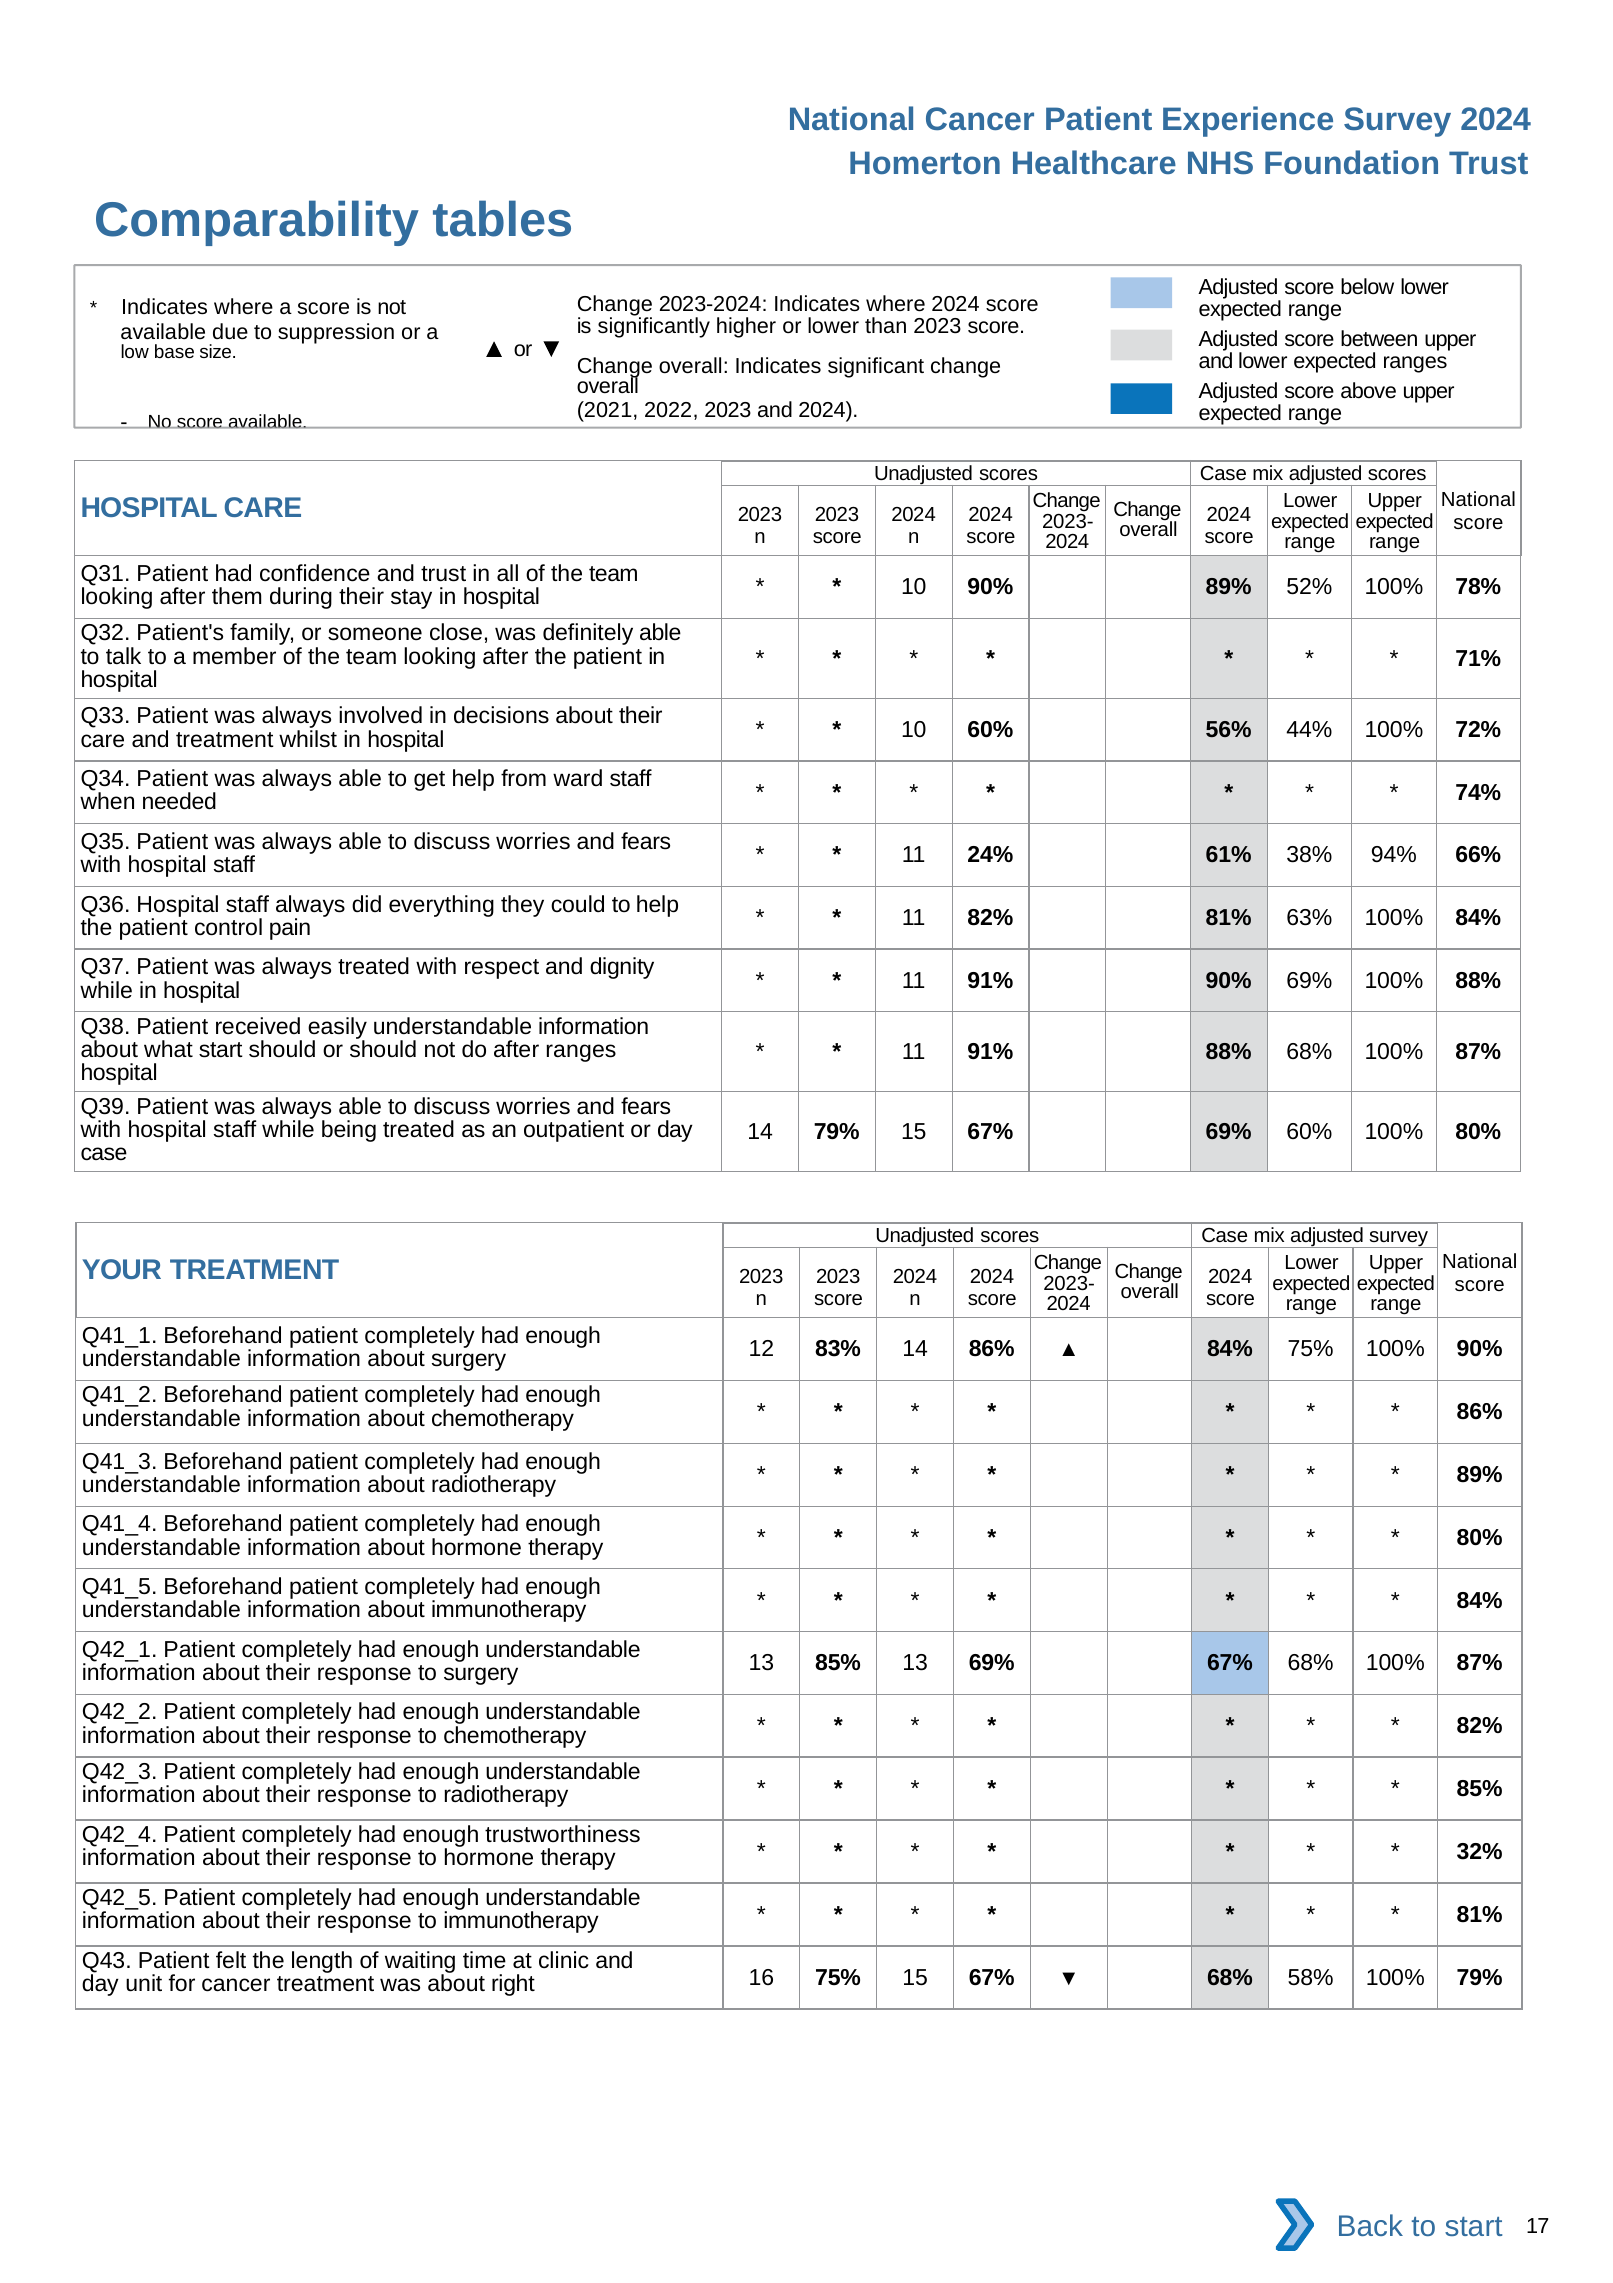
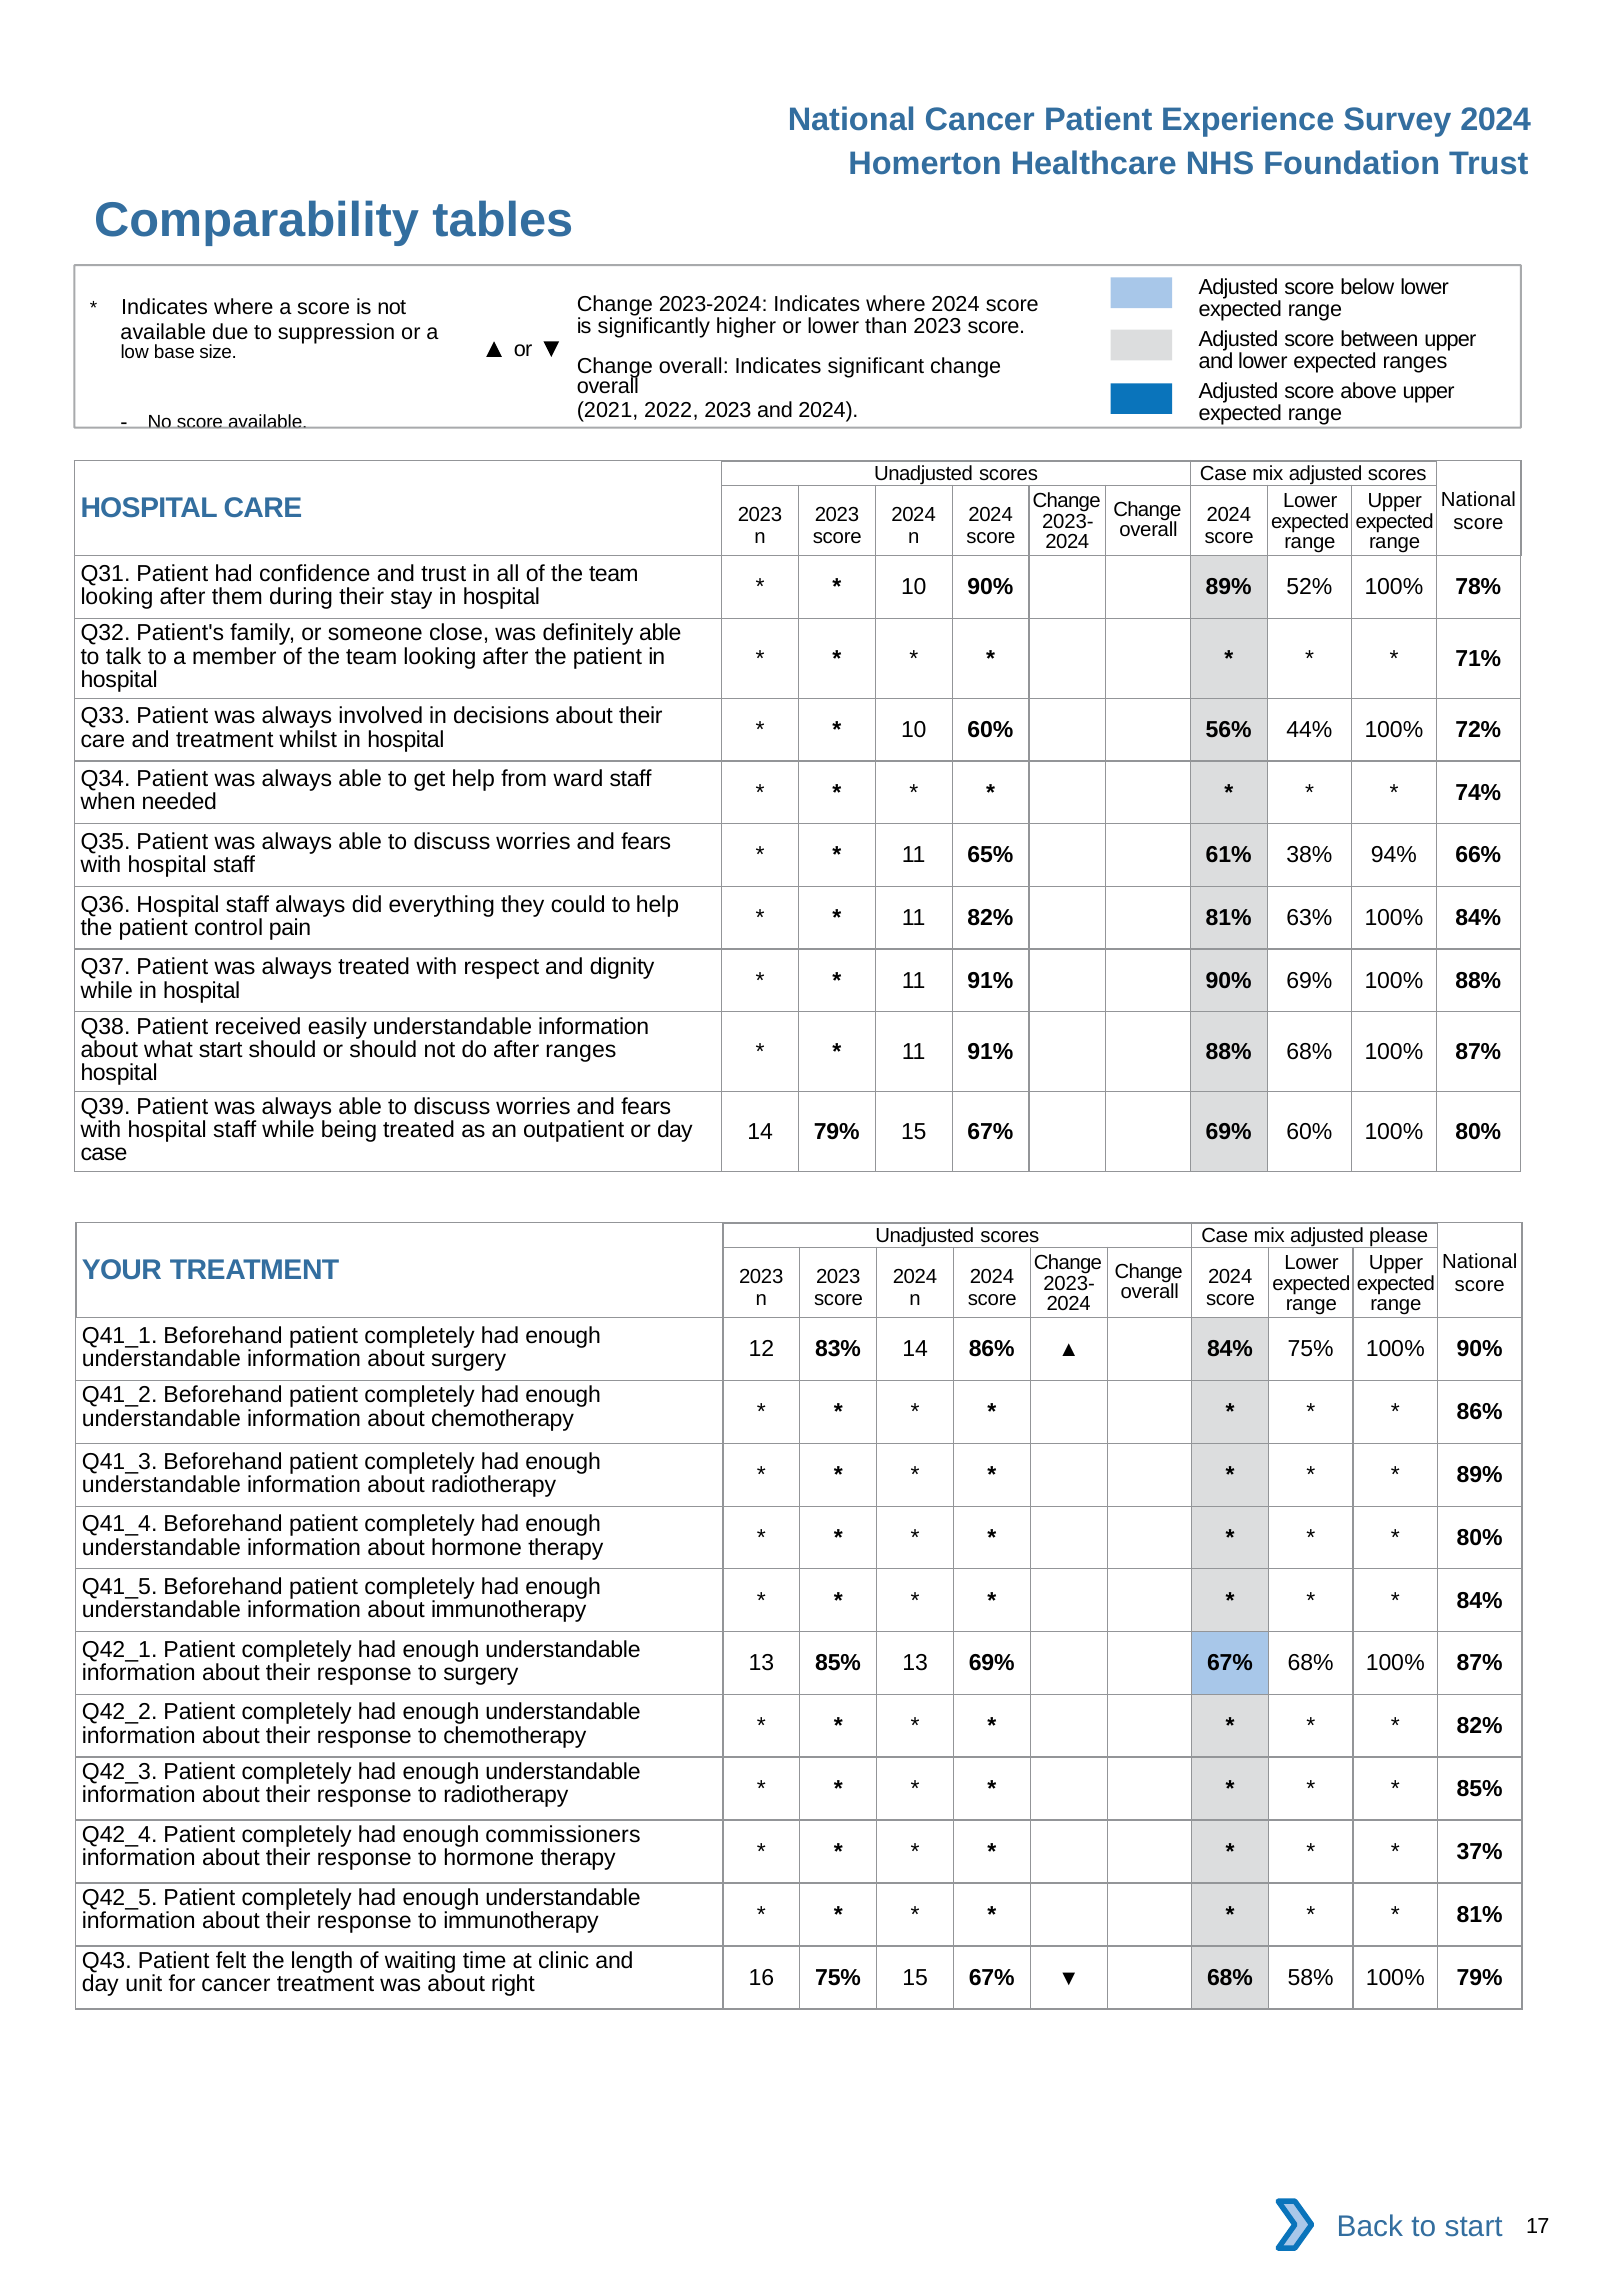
24%: 24% -> 65% (990, 855)
adjusted survey: survey -> please (1399, 1235)
trustworthiness: trustworthiness -> commissioners (563, 1835)
32%: 32% -> 37% (1480, 1852)
